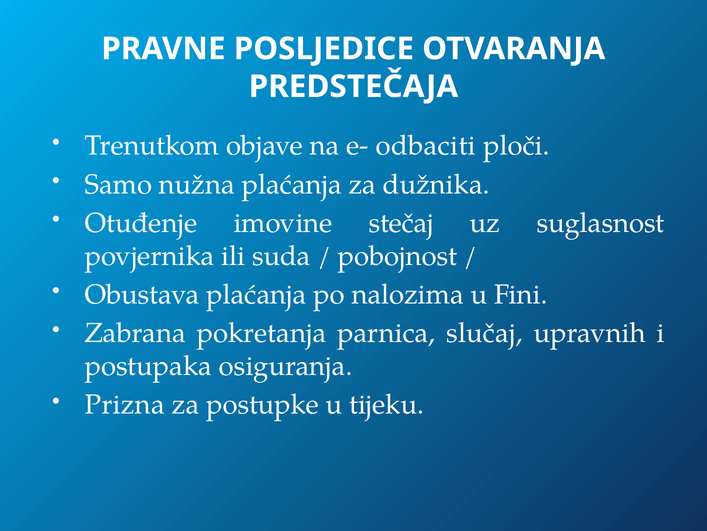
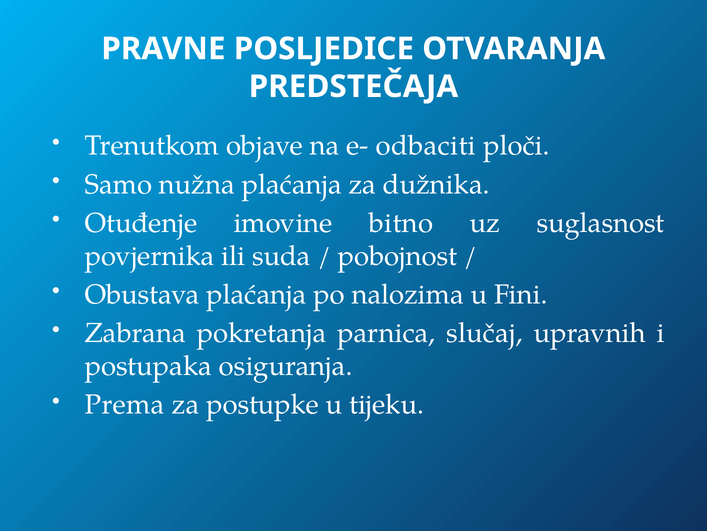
stečaj: stečaj -> bitno (401, 223)
Prizna: Prizna -> Prema (125, 404)
